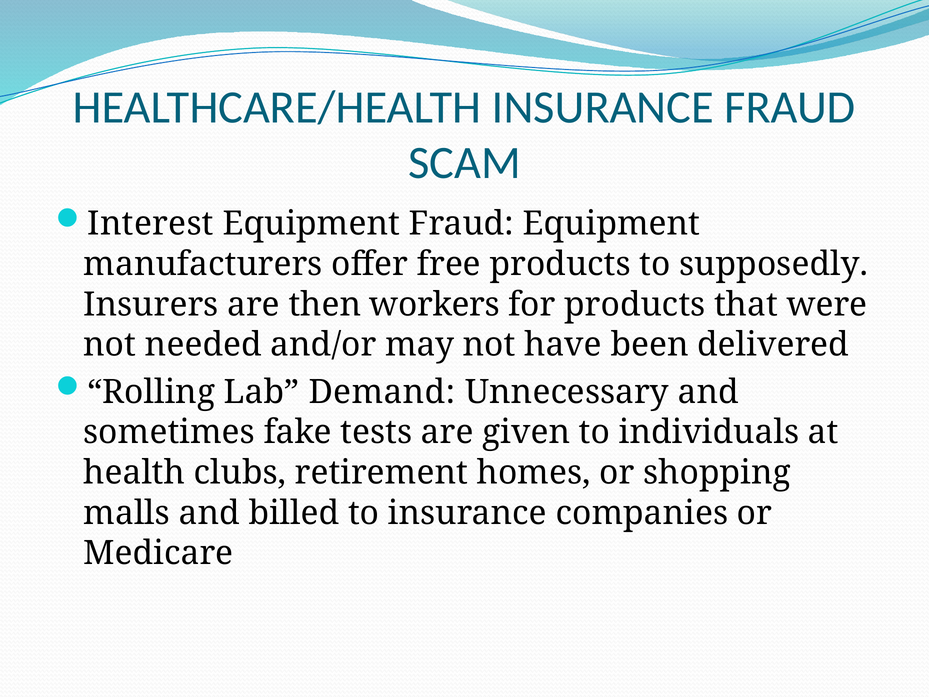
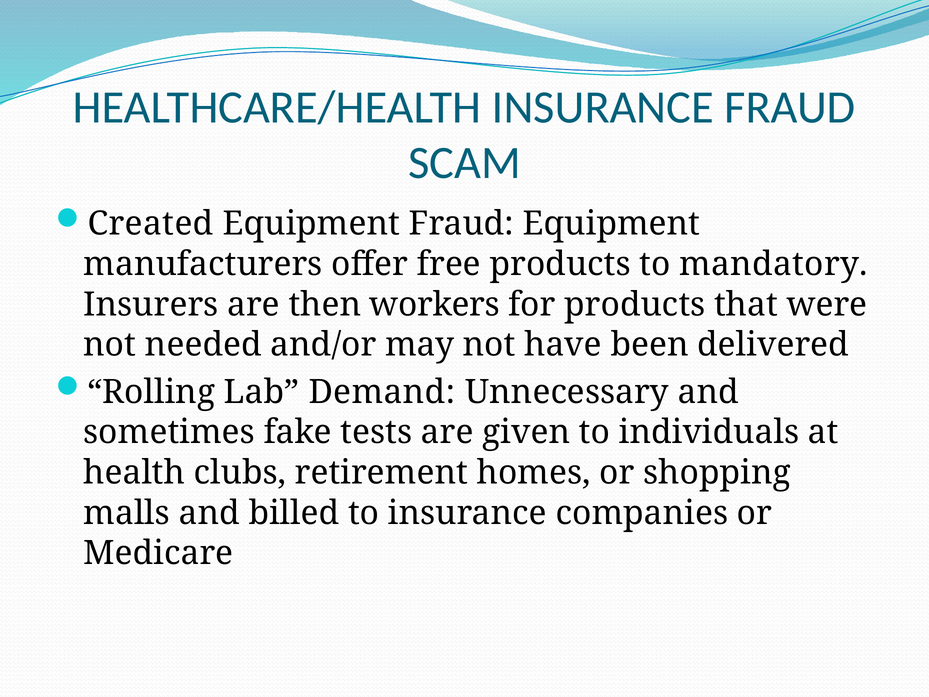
Interest: Interest -> Created (151, 224)
supposedly: supposedly -> mandatory (774, 264)
